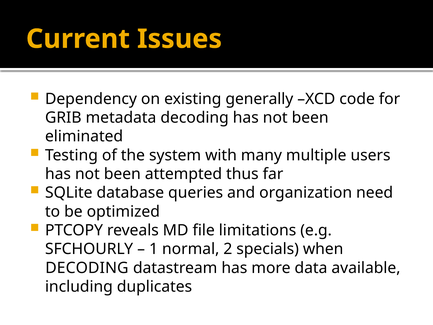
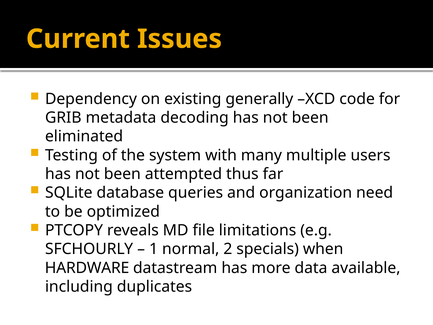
DECODING: DECODING -> HARDWARE (87, 268)
